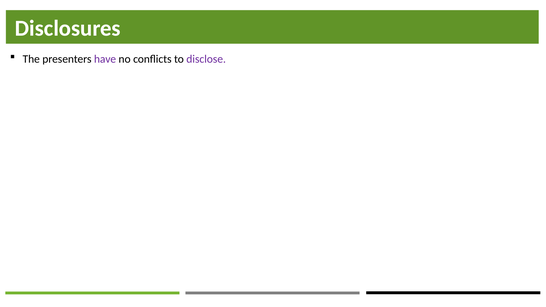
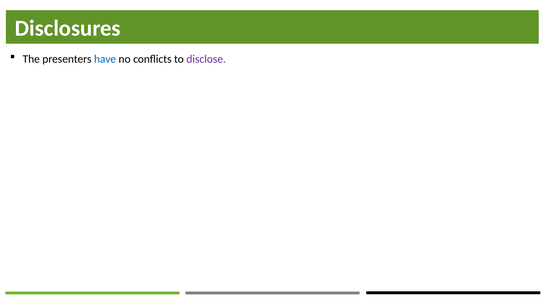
have colour: purple -> blue (105, 59)
